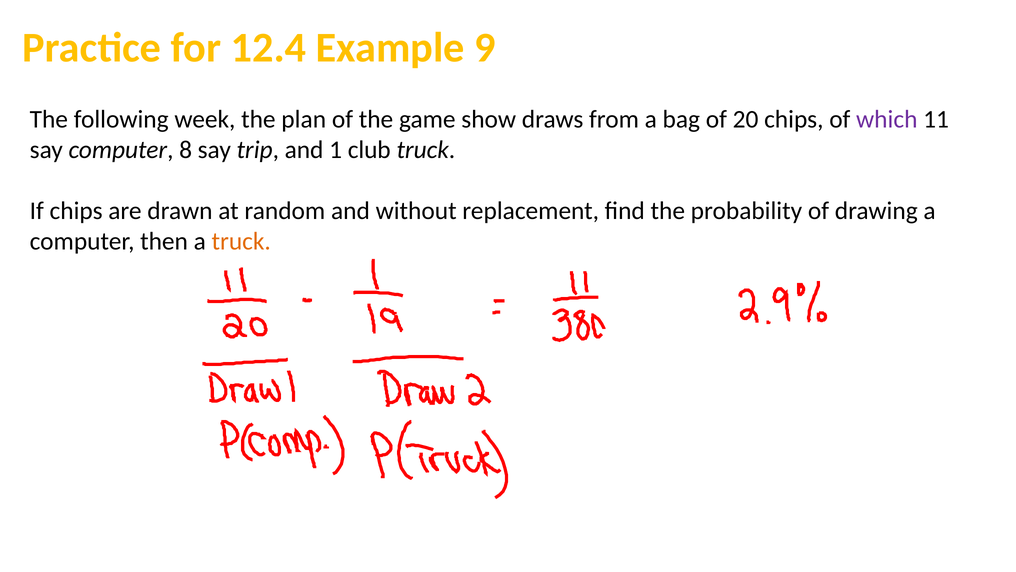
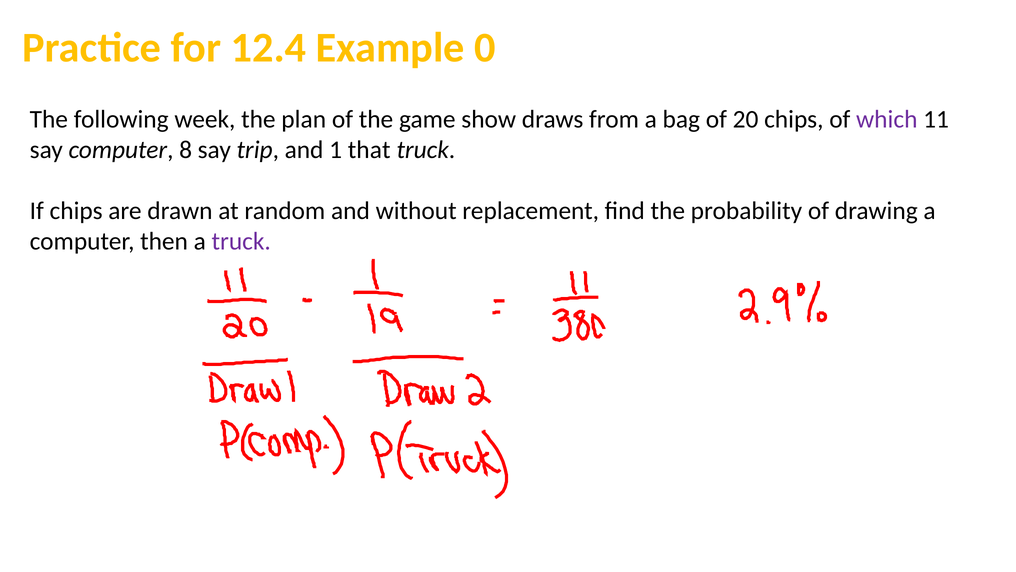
9: 9 -> 0 (485, 48)
club: club -> that (369, 150)
truck colour: orange -> purple (241, 241)
